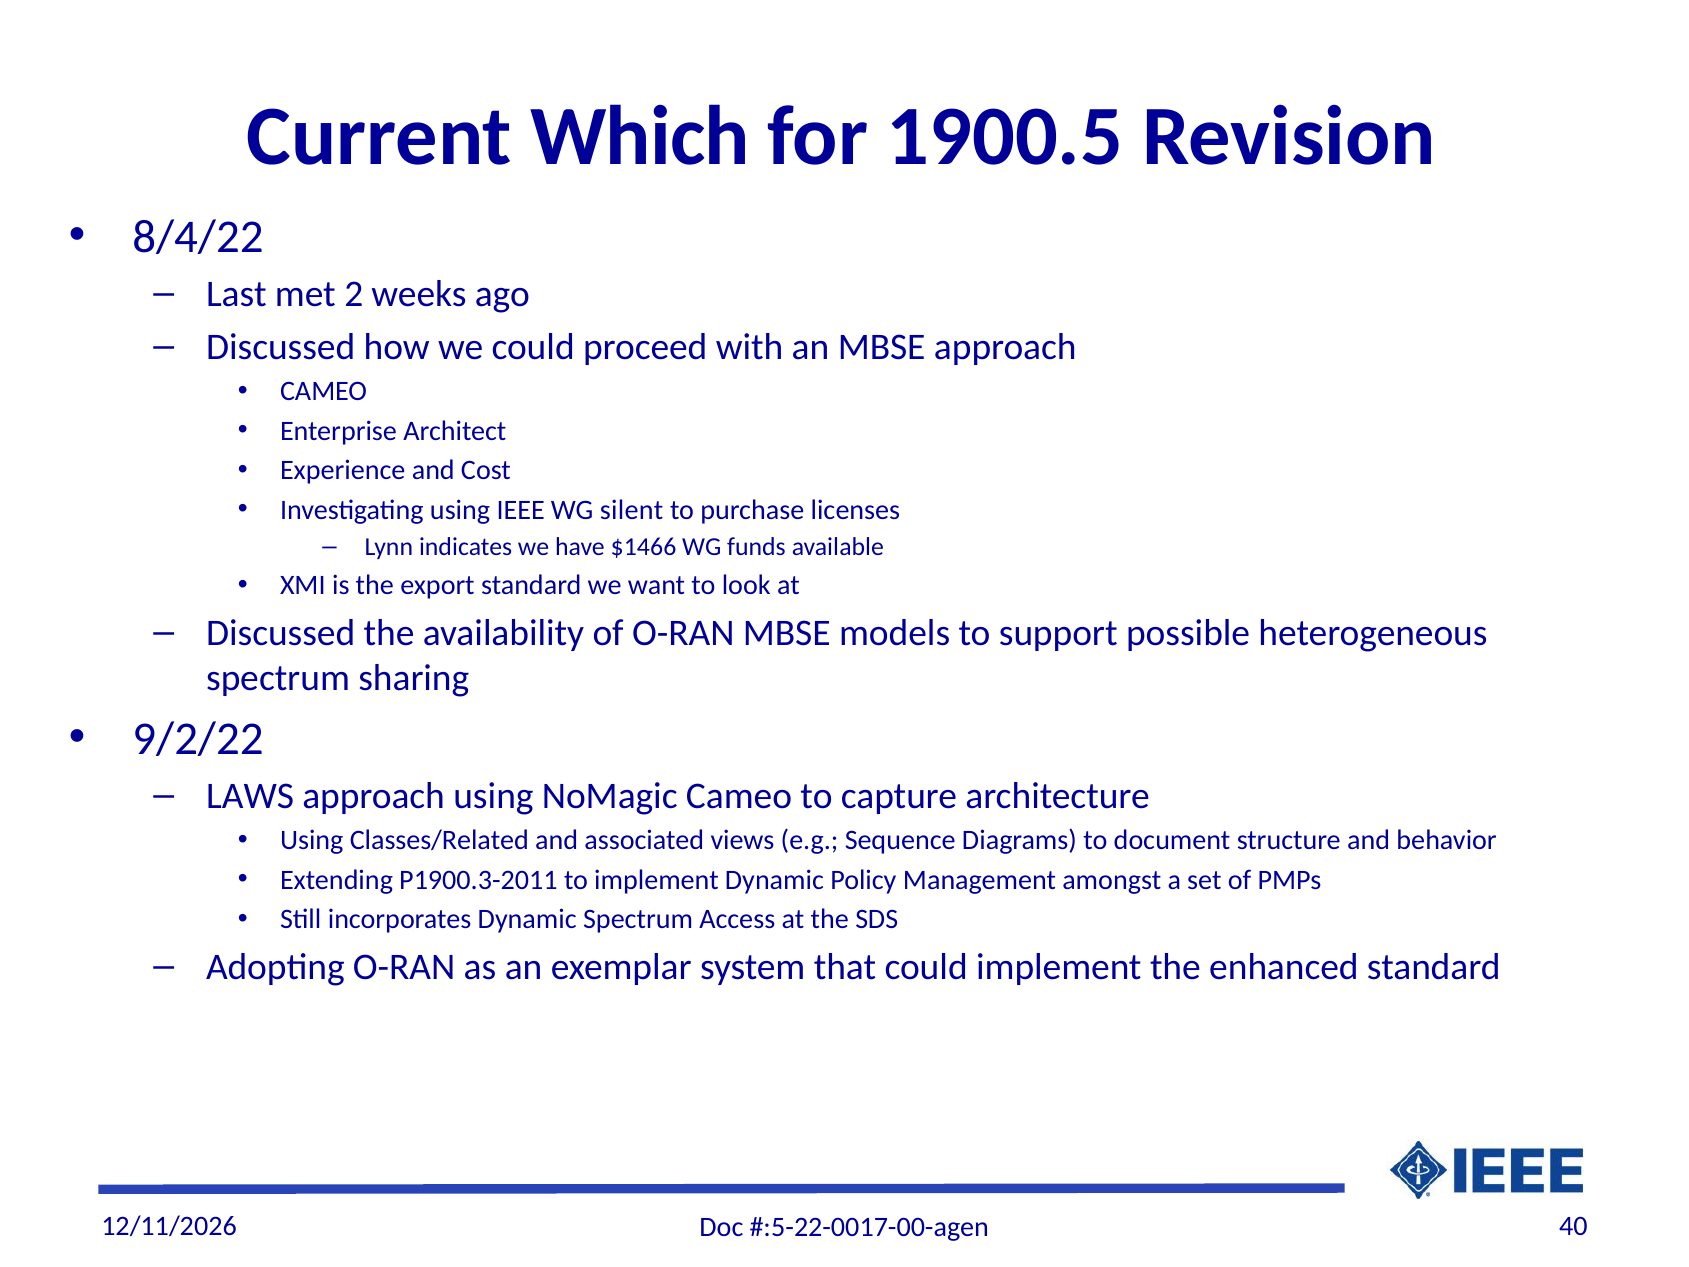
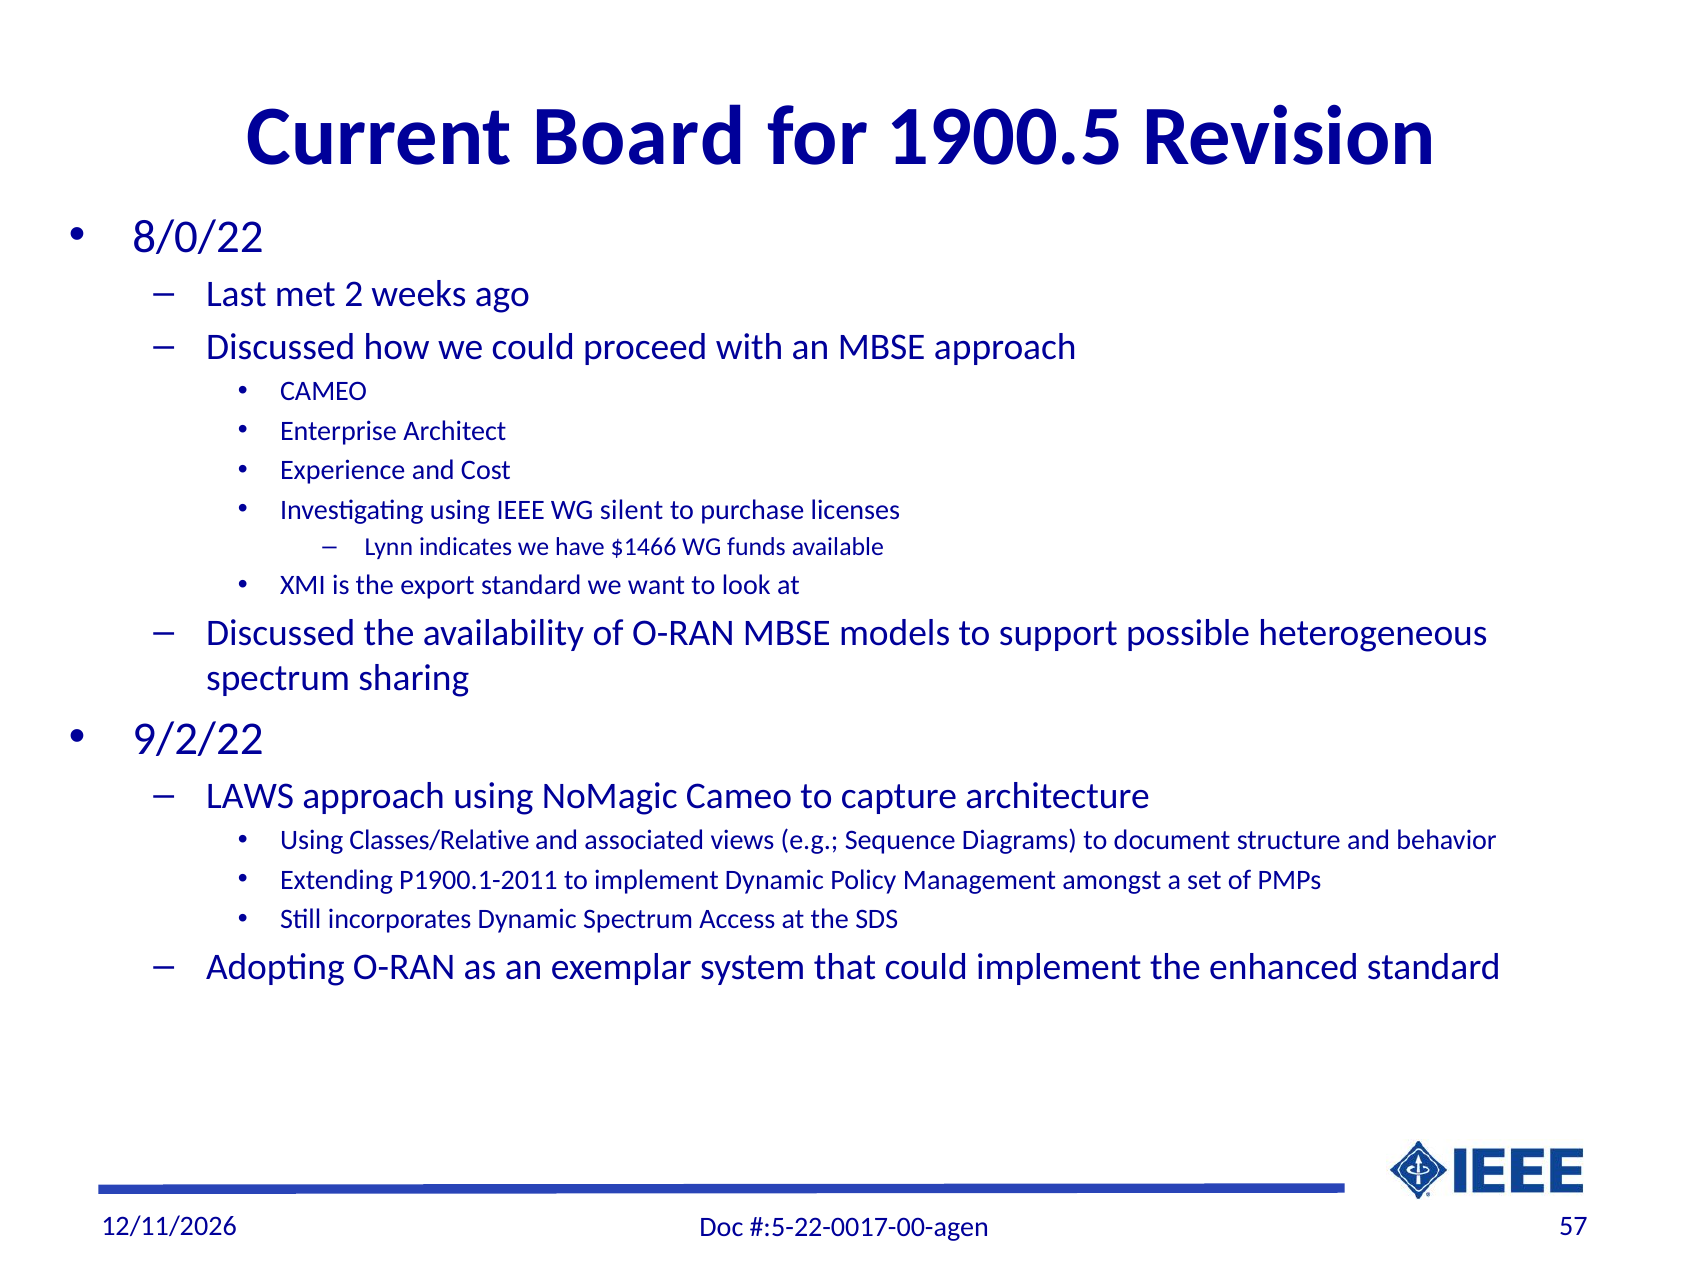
Which: Which -> Board (639, 136)
8/4/22: 8/4/22 -> 8/0/22 (198, 237)
Classes/Related: Classes/Related -> Classes/Relative (439, 840)
P1900.3-2011: P1900.3-2011 -> P1900.1-2011 (478, 880)
40: 40 -> 57 (1573, 1226)
